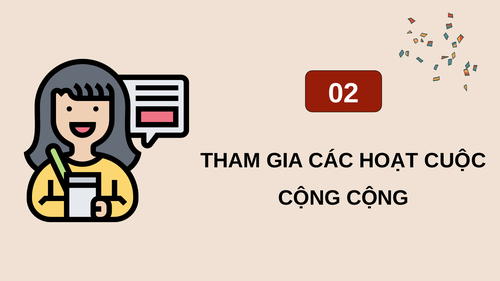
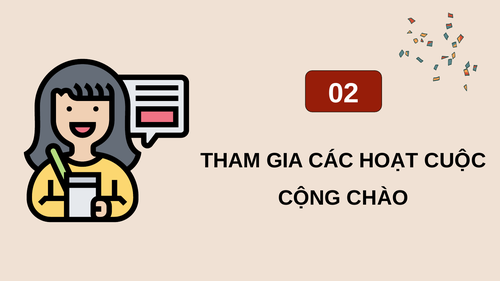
CỘNG CỘNG: CỘNG -> CHÀO (377, 198)
